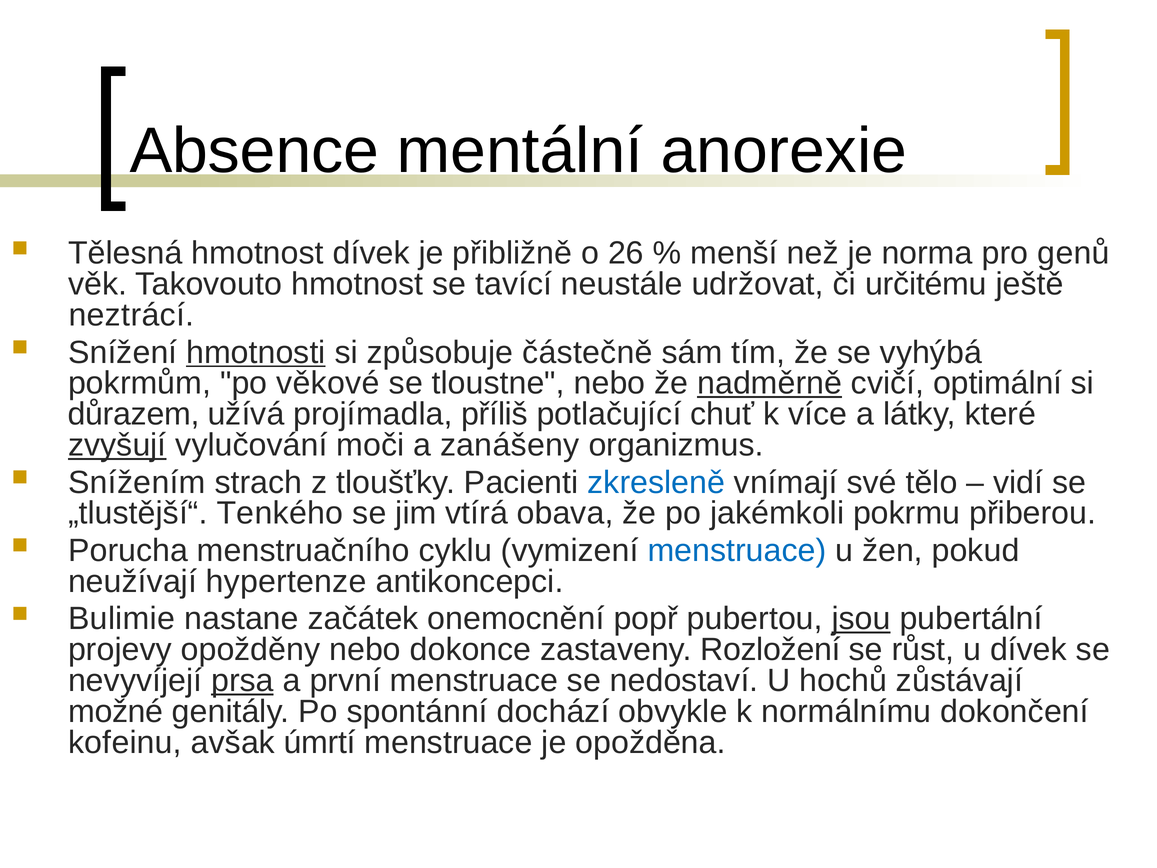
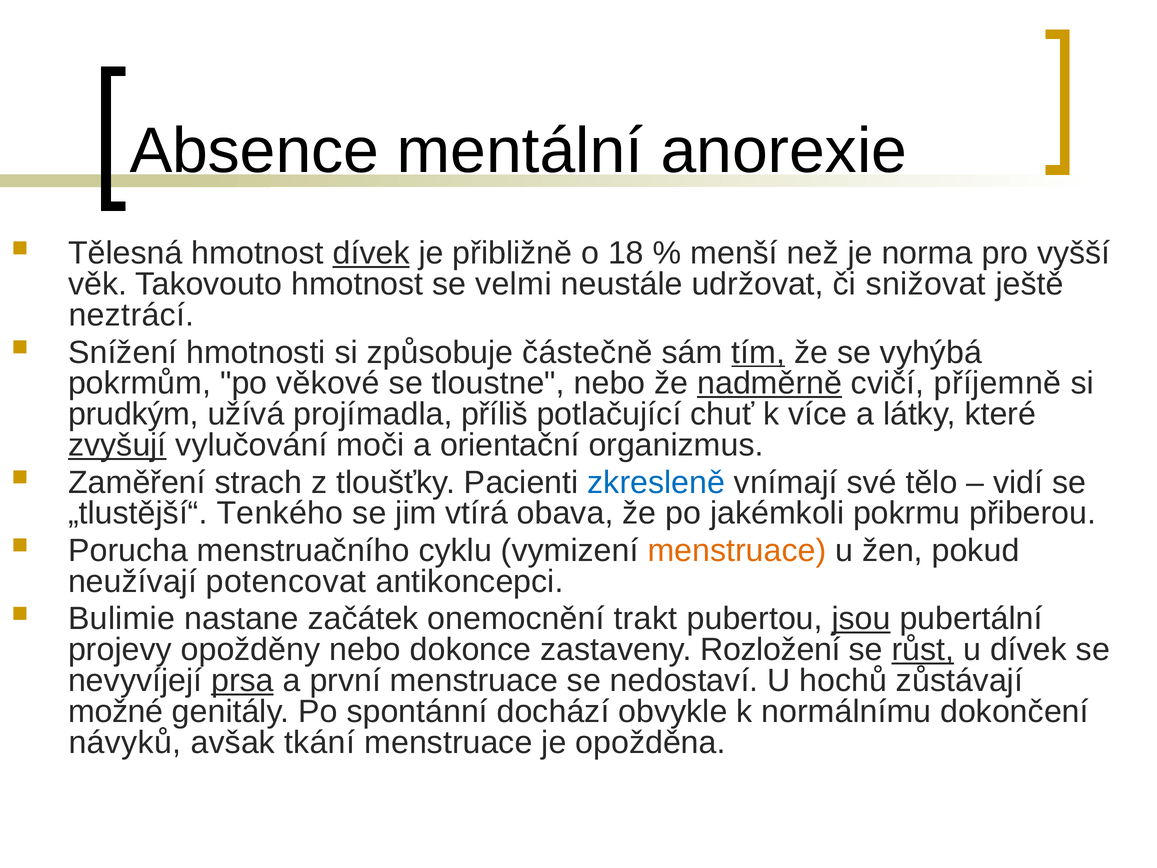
dívek underline: none -> present (371, 253)
26: 26 -> 18 (626, 253)
genů: genů -> vyšší (1074, 253)
tavící: tavící -> velmi (514, 284)
určitému: určitému -> snižovat (926, 284)
hmotnosti underline: present -> none (256, 352)
tím underline: none -> present (758, 352)
optimální: optimální -> příjemně (997, 383)
důrazem: důrazem -> prudkým (134, 414)
zanášeny: zanášeny -> orientační (510, 445)
Snížením: Snížením -> Zaměření (137, 482)
menstruace colour: blue -> orange (737, 550)
hypertenze: hypertenze -> potencovat (286, 581)
popř: popř -> trakt (646, 619)
růst underline: none -> present (923, 650)
kofeinu: kofeinu -> návyků (125, 742)
úmrtí: úmrtí -> tkání (320, 742)
